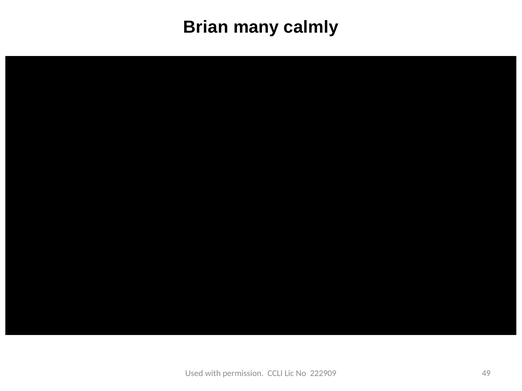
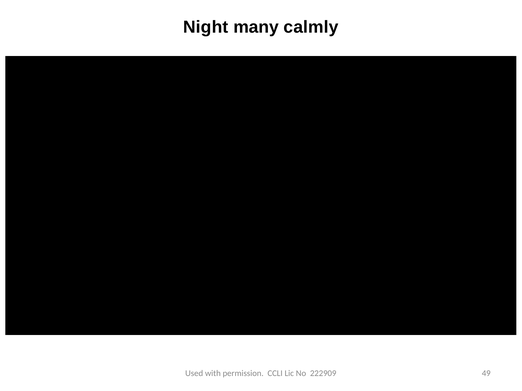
Brian: Brian -> Night (206, 27)
